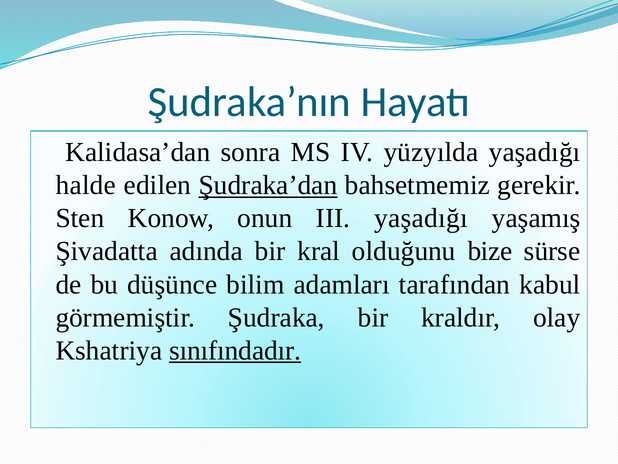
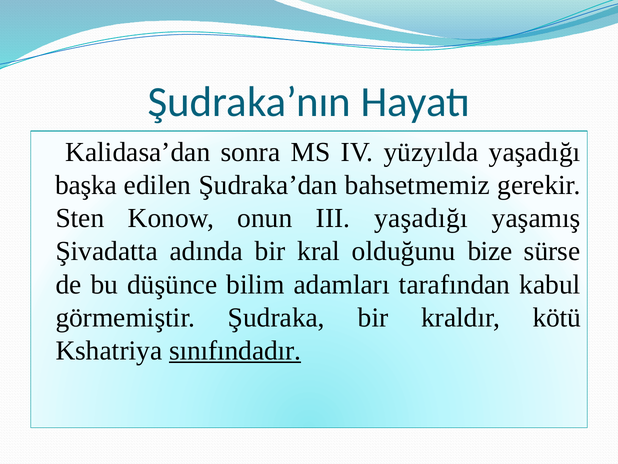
halde: halde -> başka (86, 185)
Şudraka’dan underline: present -> none (268, 185)
olay: olay -> kötü (557, 317)
